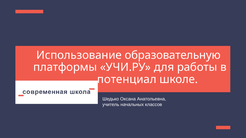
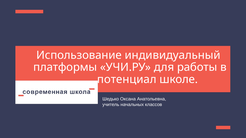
образовательную: образовательную -> индивидуальный (173, 55)
